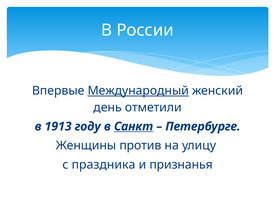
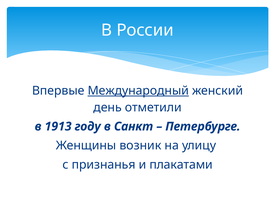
Санкт underline: present -> none (134, 127)
против: против -> возник (140, 146)
праздника: праздника -> признанья (104, 165)
признанья: признанья -> плакатами (181, 165)
